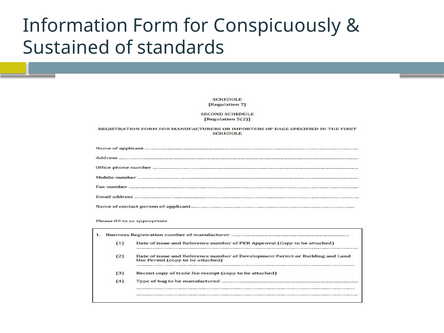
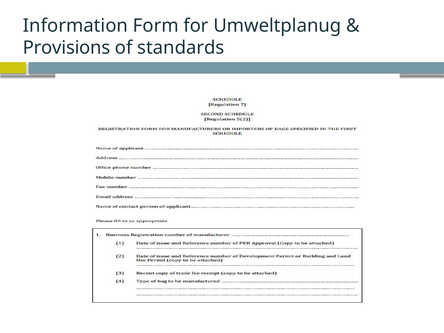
Conspicuously: Conspicuously -> Umweltplanug (277, 26)
Sustained: Sustained -> Provisions (67, 48)
